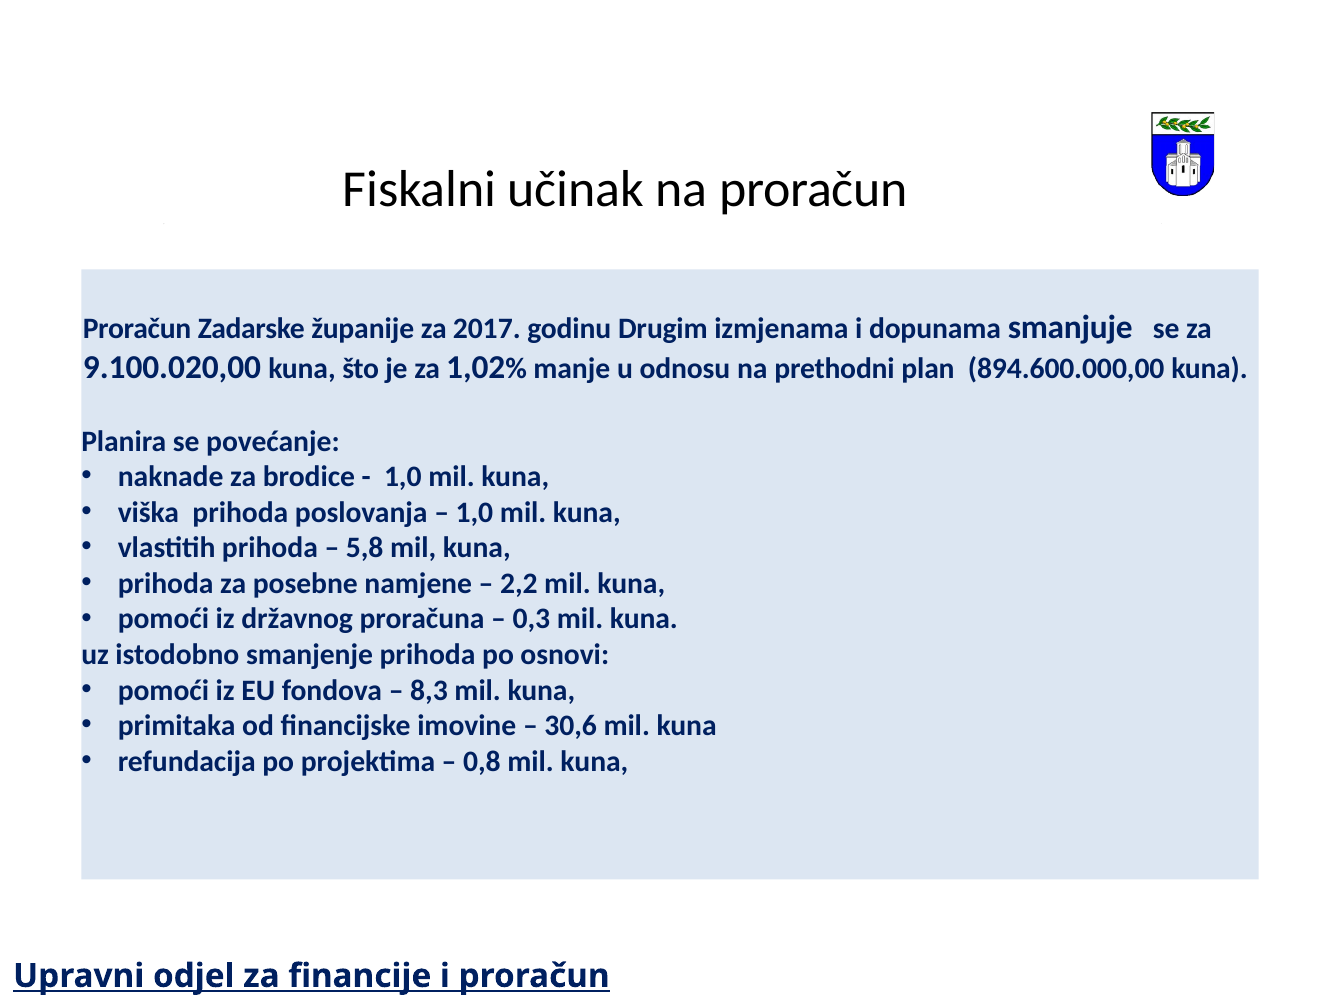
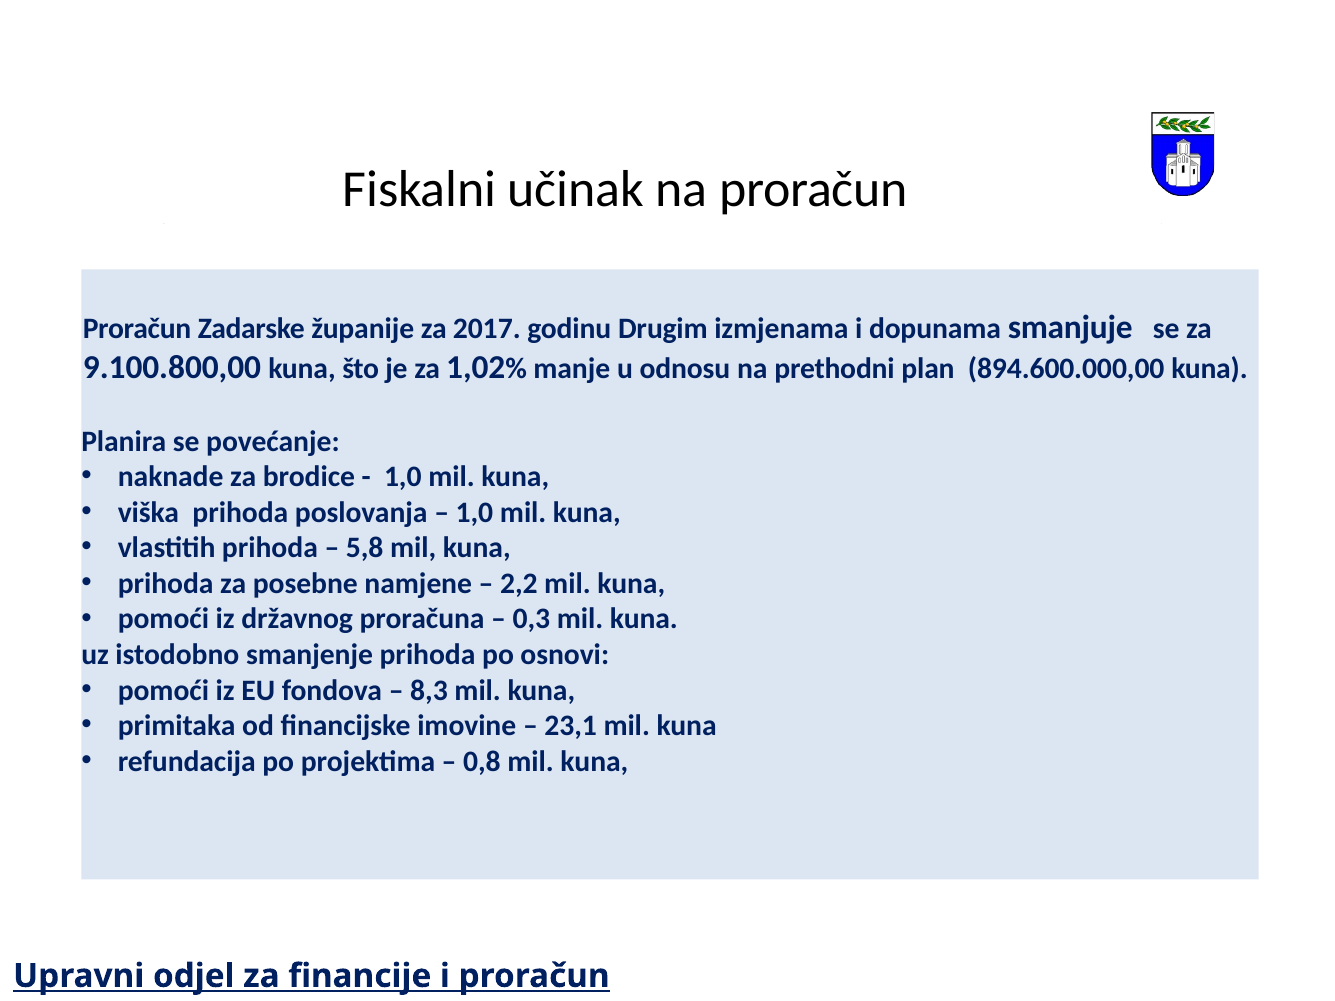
9.100.020,00: 9.100.020,00 -> 9.100.800,00 (172, 367)
30,6: 30,6 -> 23,1 (571, 726)
